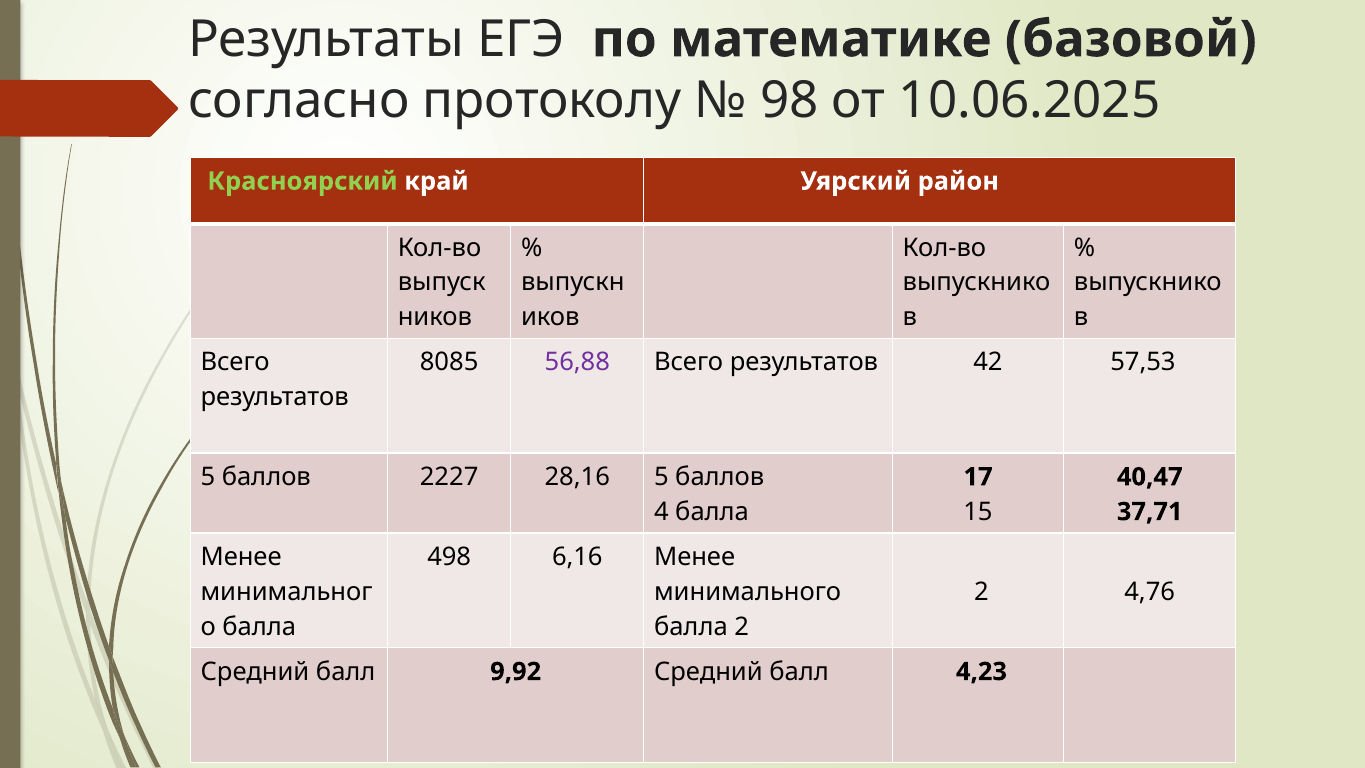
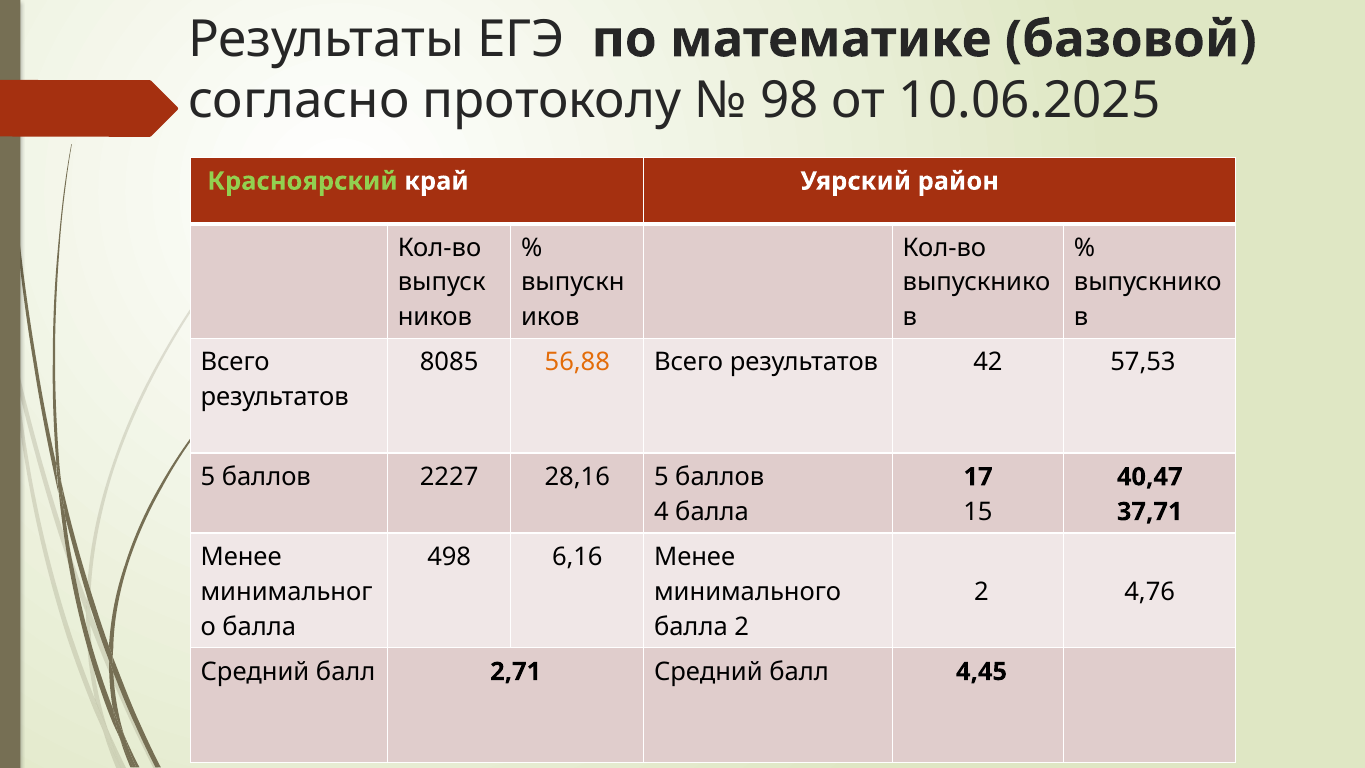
56,88 colour: purple -> orange (577, 362)
9,92: 9,92 -> 2,71 (516, 671)
4,23: 4,23 -> 4,45 (982, 671)
